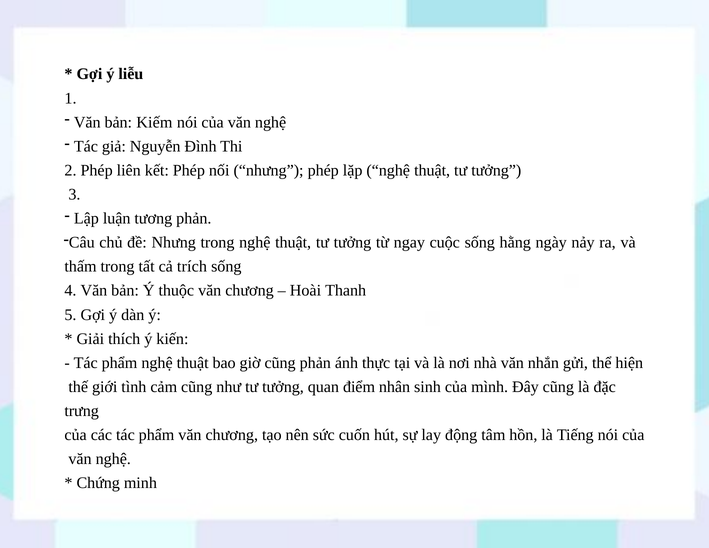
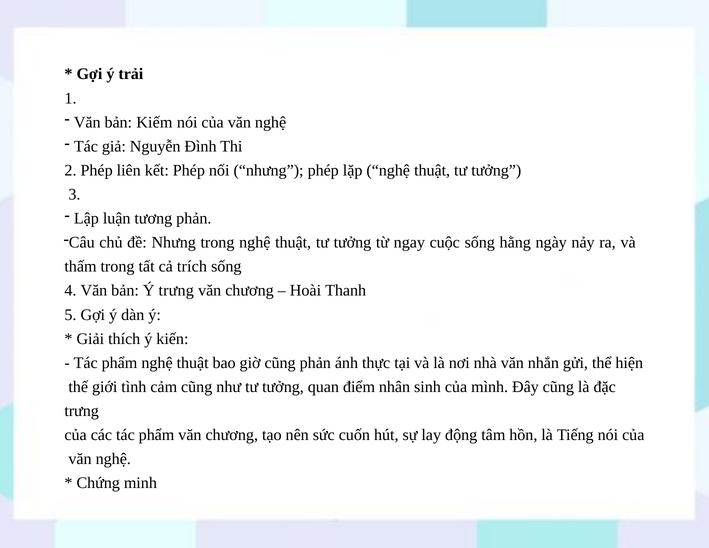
liễu: liễu -> trải (131, 74)
Ý thuộc: thuộc -> trưng (176, 291)
